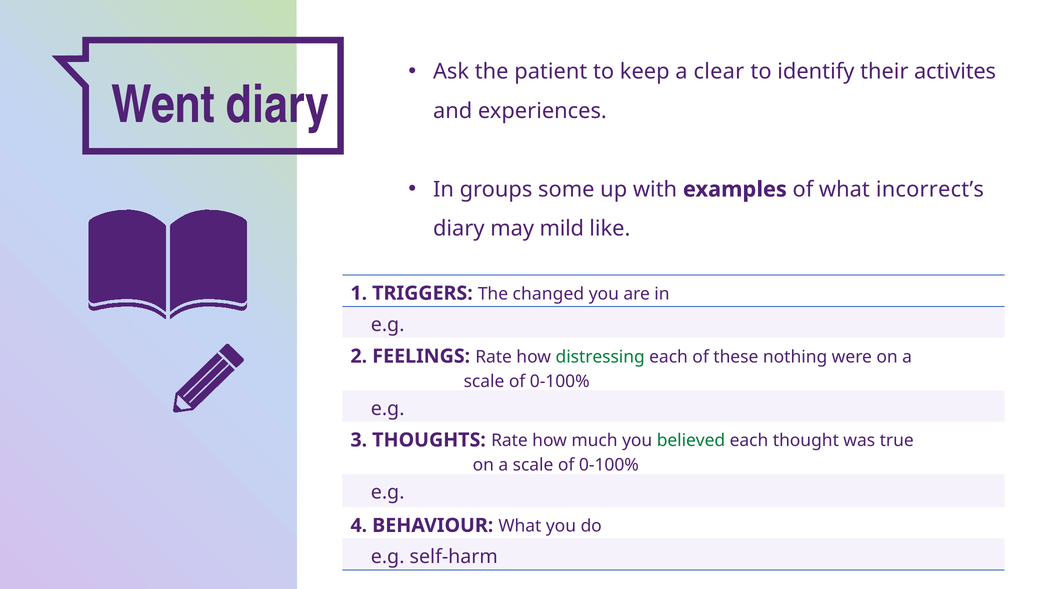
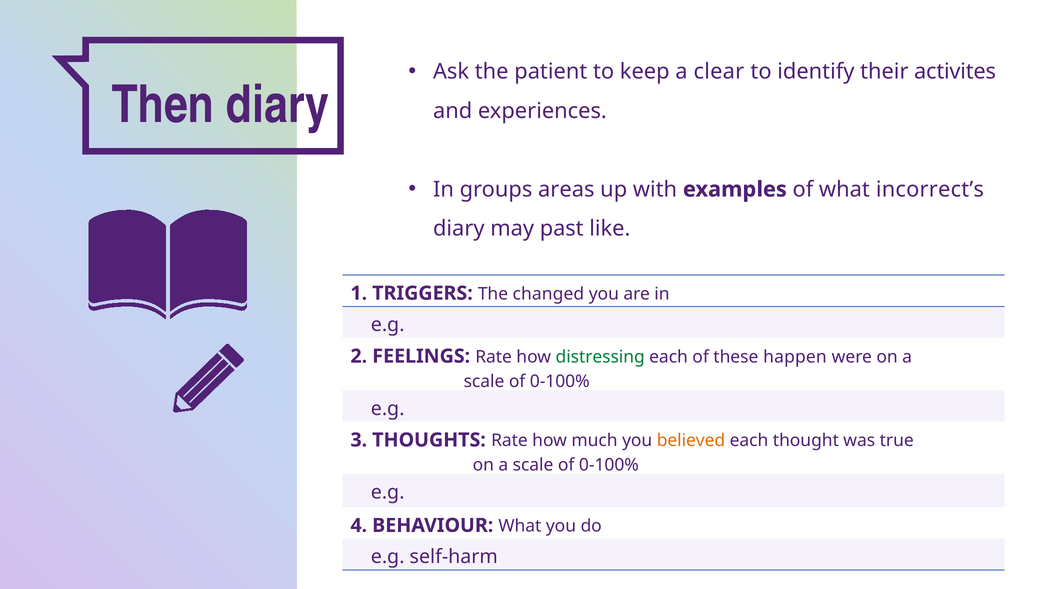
Went: Went -> Then (163, 105)
some: some -> areas (566, 190)
mild: mild -> past (562, 229)
nothing: nothing -> happen (795, 357)
believed colour: green -> orange (691, 441)
